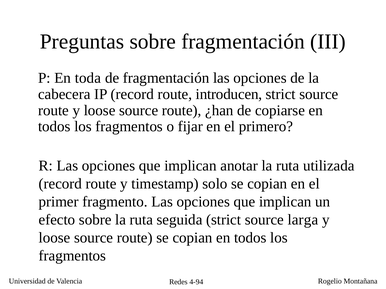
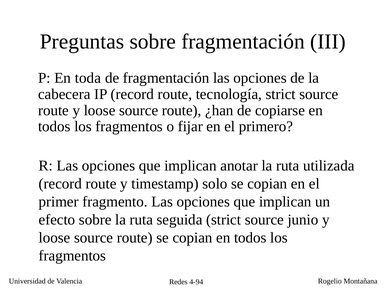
introducen: introducen -> tecnología (229, 94)
larga: larga -> junio (303, 220)
